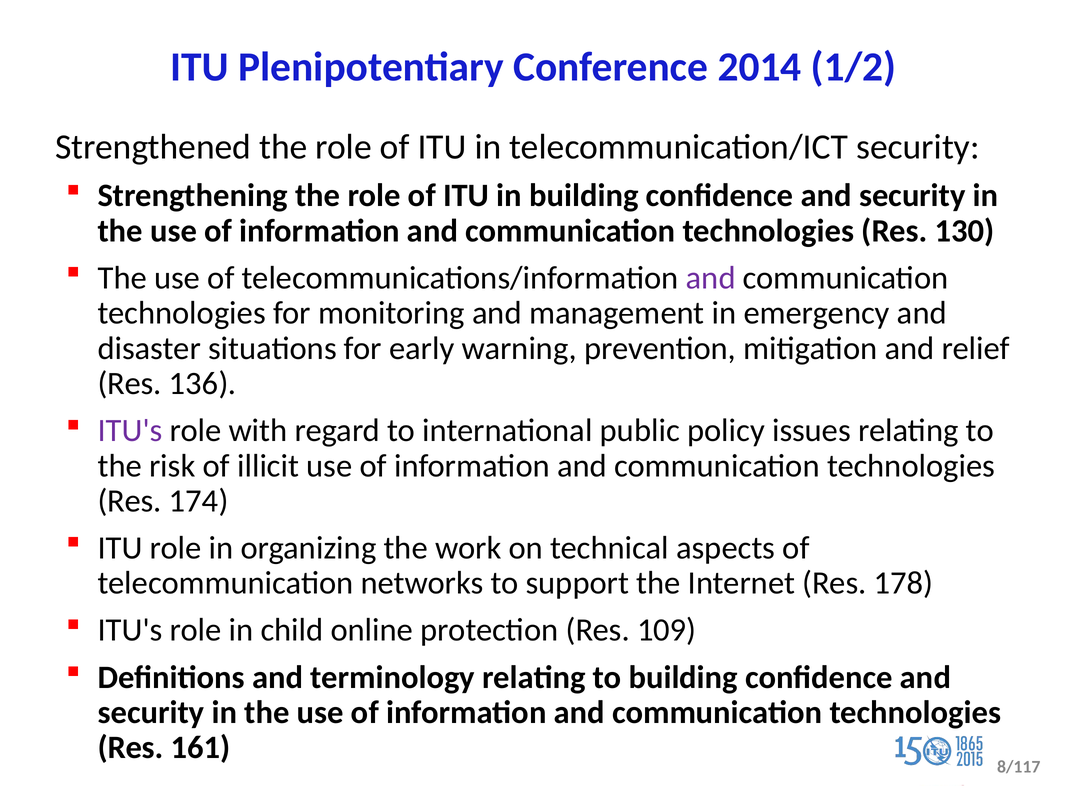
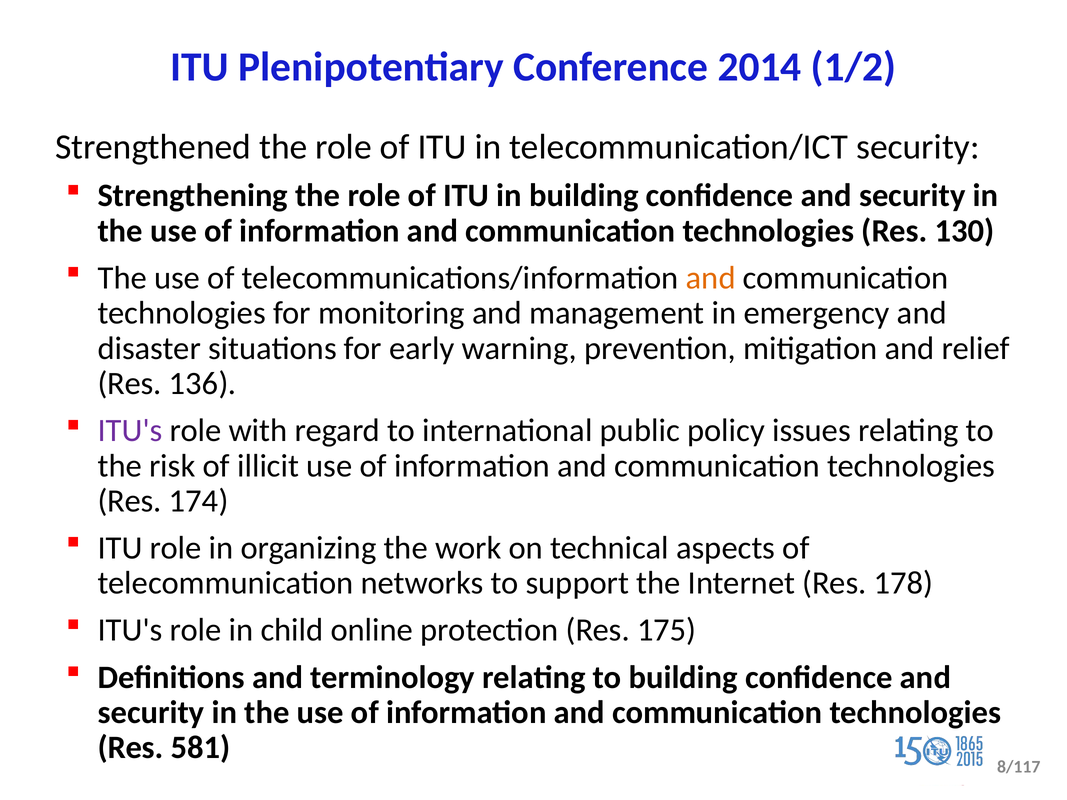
and colour: purple -> orange (711, 278)
109: 109 -> 175 (667, 630)
161: 161 -> 581 (201, 748)
